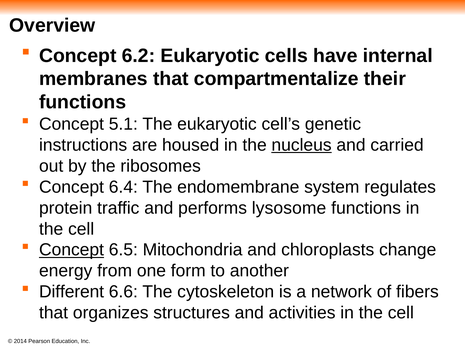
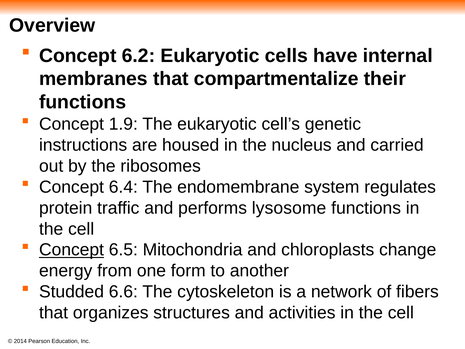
5.1: 5.1 -> 1.9 (123, 124)
nucleus underline: present -> none (302, 145)
Different: Different -> Studded (72, 292)
